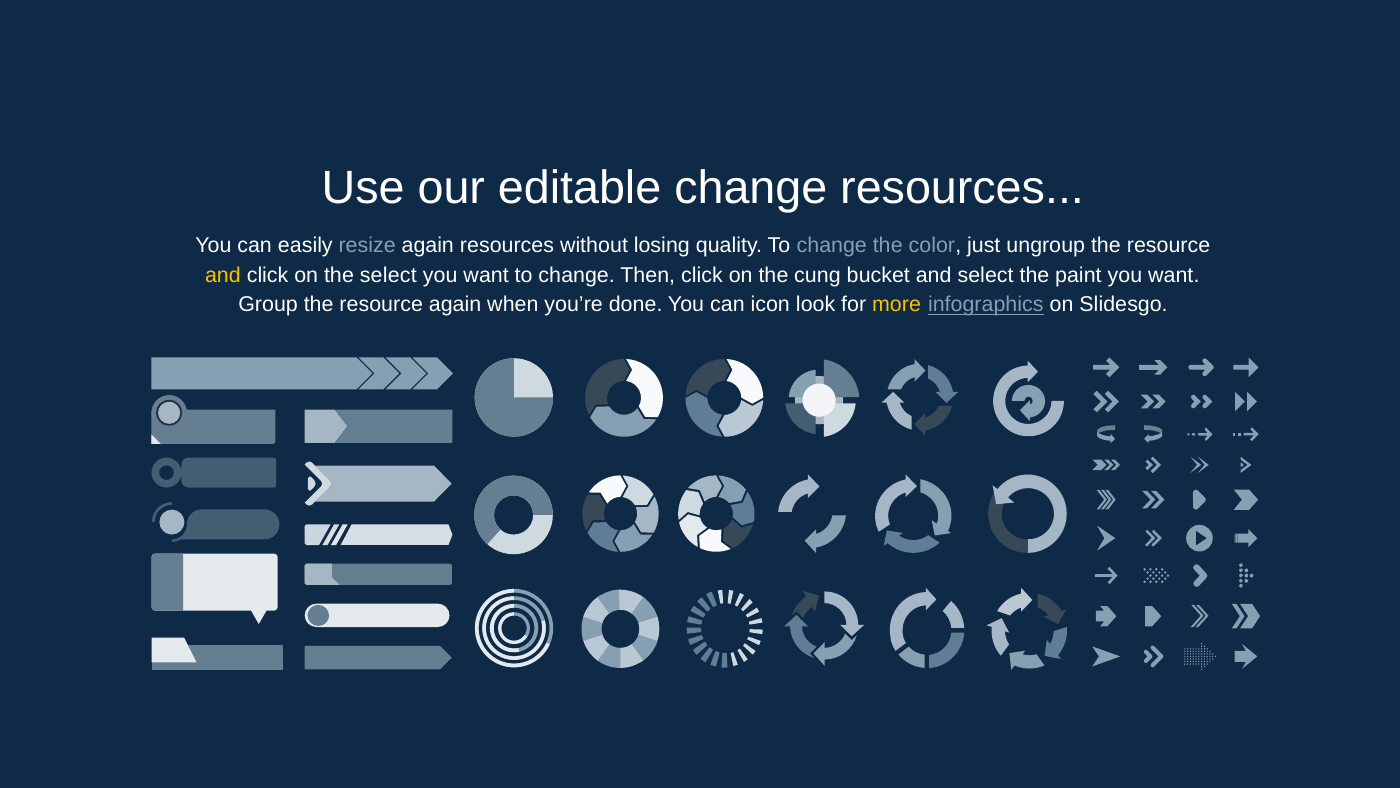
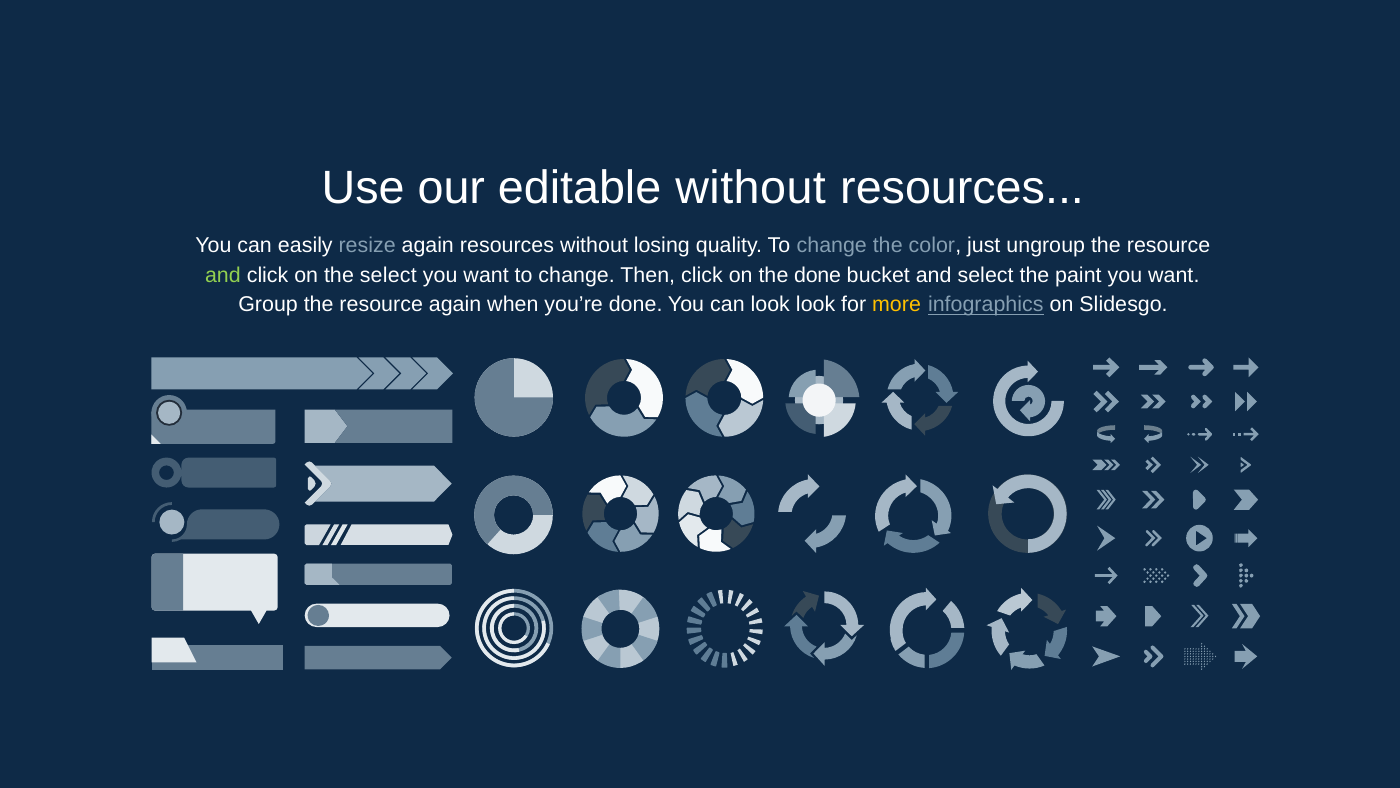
editable change: change -> without (751, 188)
and colour: yellow -> light green (223, 275)
the cung: cung -> done (818, 275)
can icon: icon -> look (770, 305)
